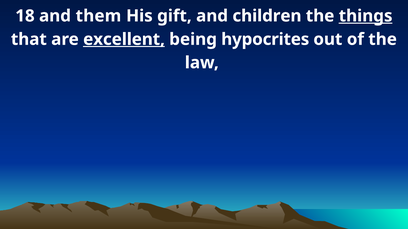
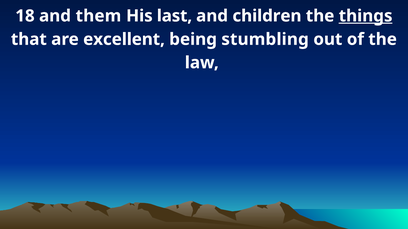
gift: gift -> last (174, 16)
excellent underline: present -> none (124, 39)
hypocrites: hypocrites -> stumbling (265, 39)
